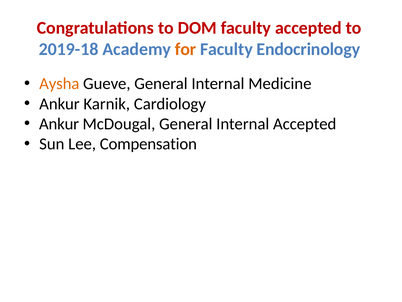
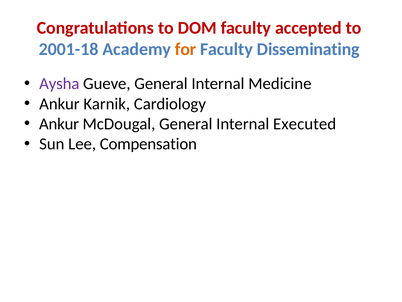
2019-18: 2019-18 -> 2001-18 (69, 49)
Endocrinology: Endocrinology -> Disseminating (308, 49)
Aysha colour: orange -> purple (59, 84)
Internal Accepted: Accepted -> Executed (305, 124)
